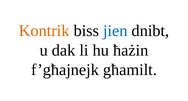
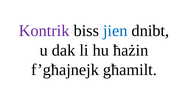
Kontrik colour: orange -> purple (44, 31)
